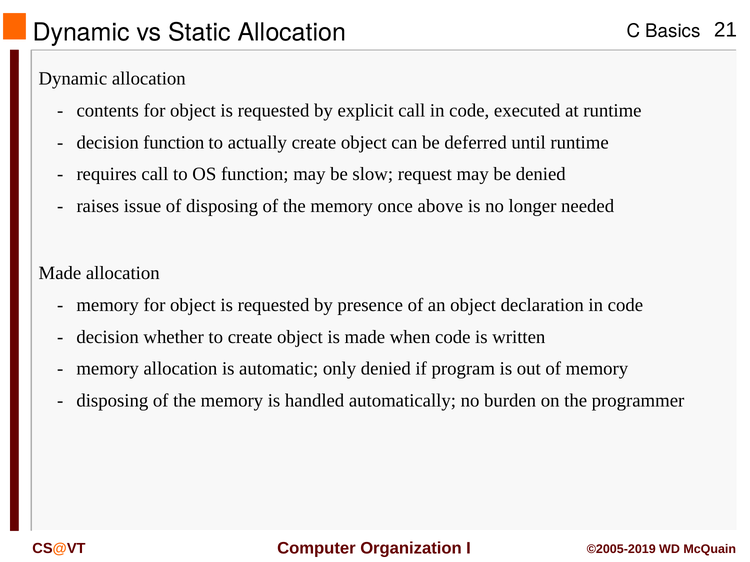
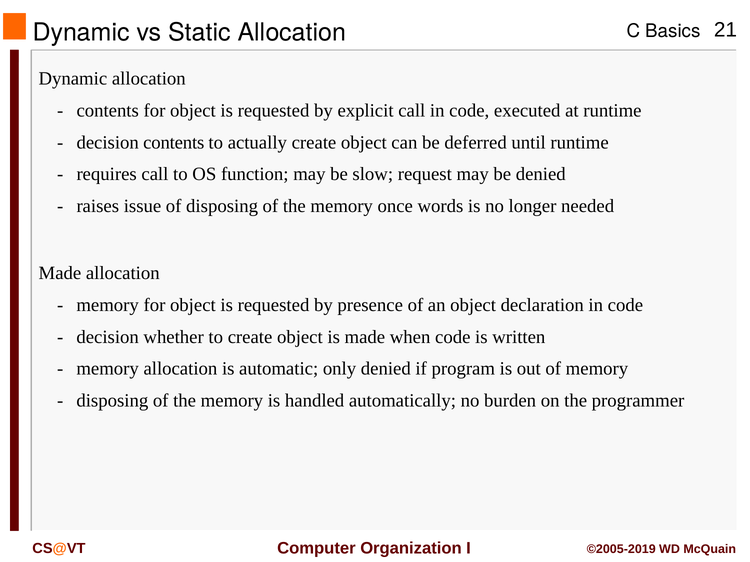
decision function: function -> contents (174, 143)
above: above -> words (440, 206)
